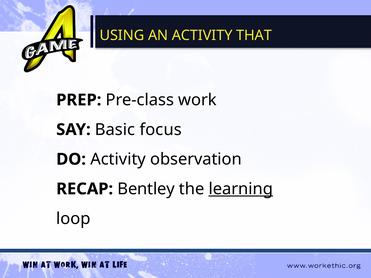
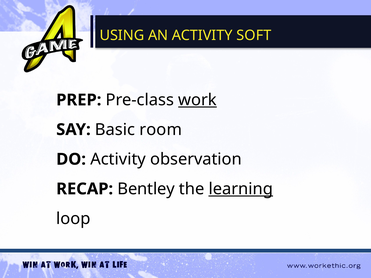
THAT: THAT -> SOFT (254, 35)
work underline: none -> present (197, 100)
focus: focus -> room (161, 130)
